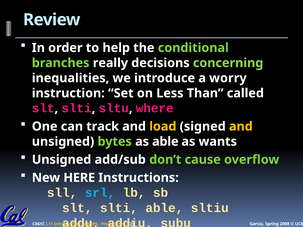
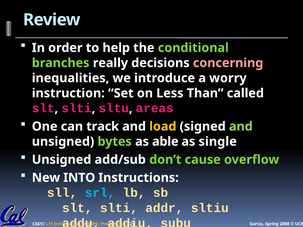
concerning colour: light green -> pink (228, 63)
where: where -> areas (155, 108)
and colour: yellow -> light green (241, 127)
wants: wants -> single (218, 142)
HERE: HERE -> INTO (79, 178)
slti able: able -> addr (164, 208)
